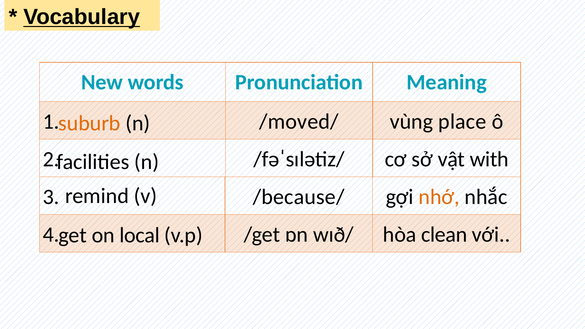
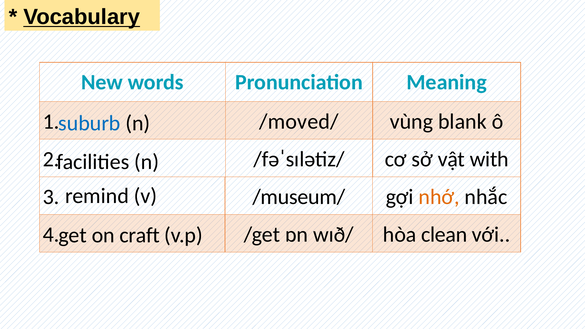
place: place -> blank (462, 122)
suburb colour: orange -> blue (89, 123)
/because/: /because/ -> /museum/ (299, 197)
local: local -> craft (140, 235)
